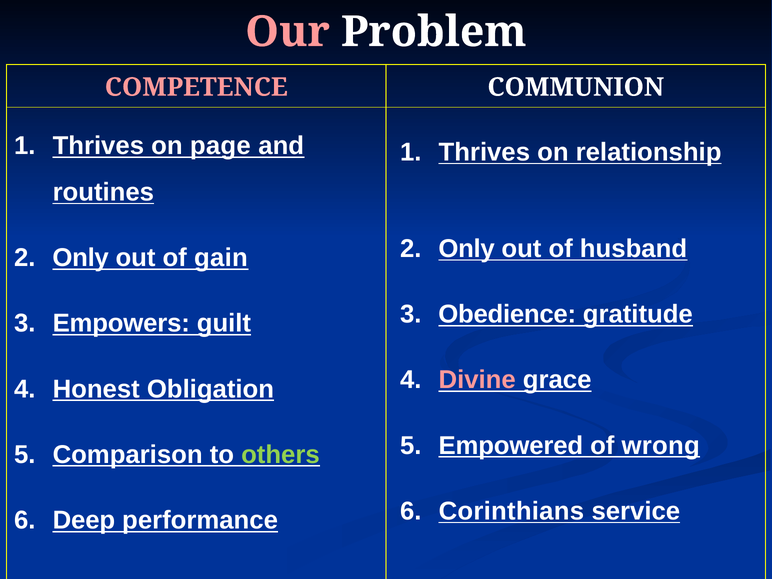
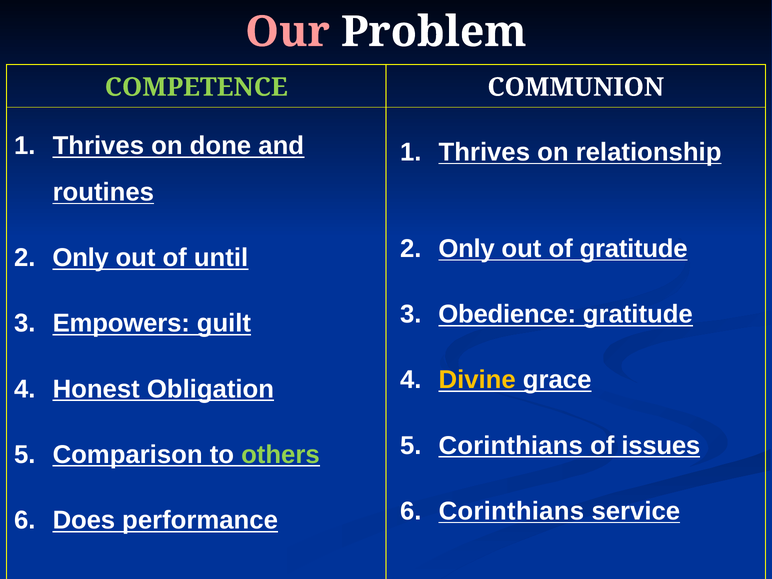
COMPETENCE colour: pink -> light green (196, 87)
page: page -> done (220, 146)
of husband: husband -> gratitude (634, 249)
gain: gain -> until (221, 258)
Divine colour: pink -> yellow (477, 380)
5 Empowered: Empowered -> Corinthians (511, 446)
wrong: wrong -> issues (661, 446)
Deep: Deep -> Does (84, 520)
